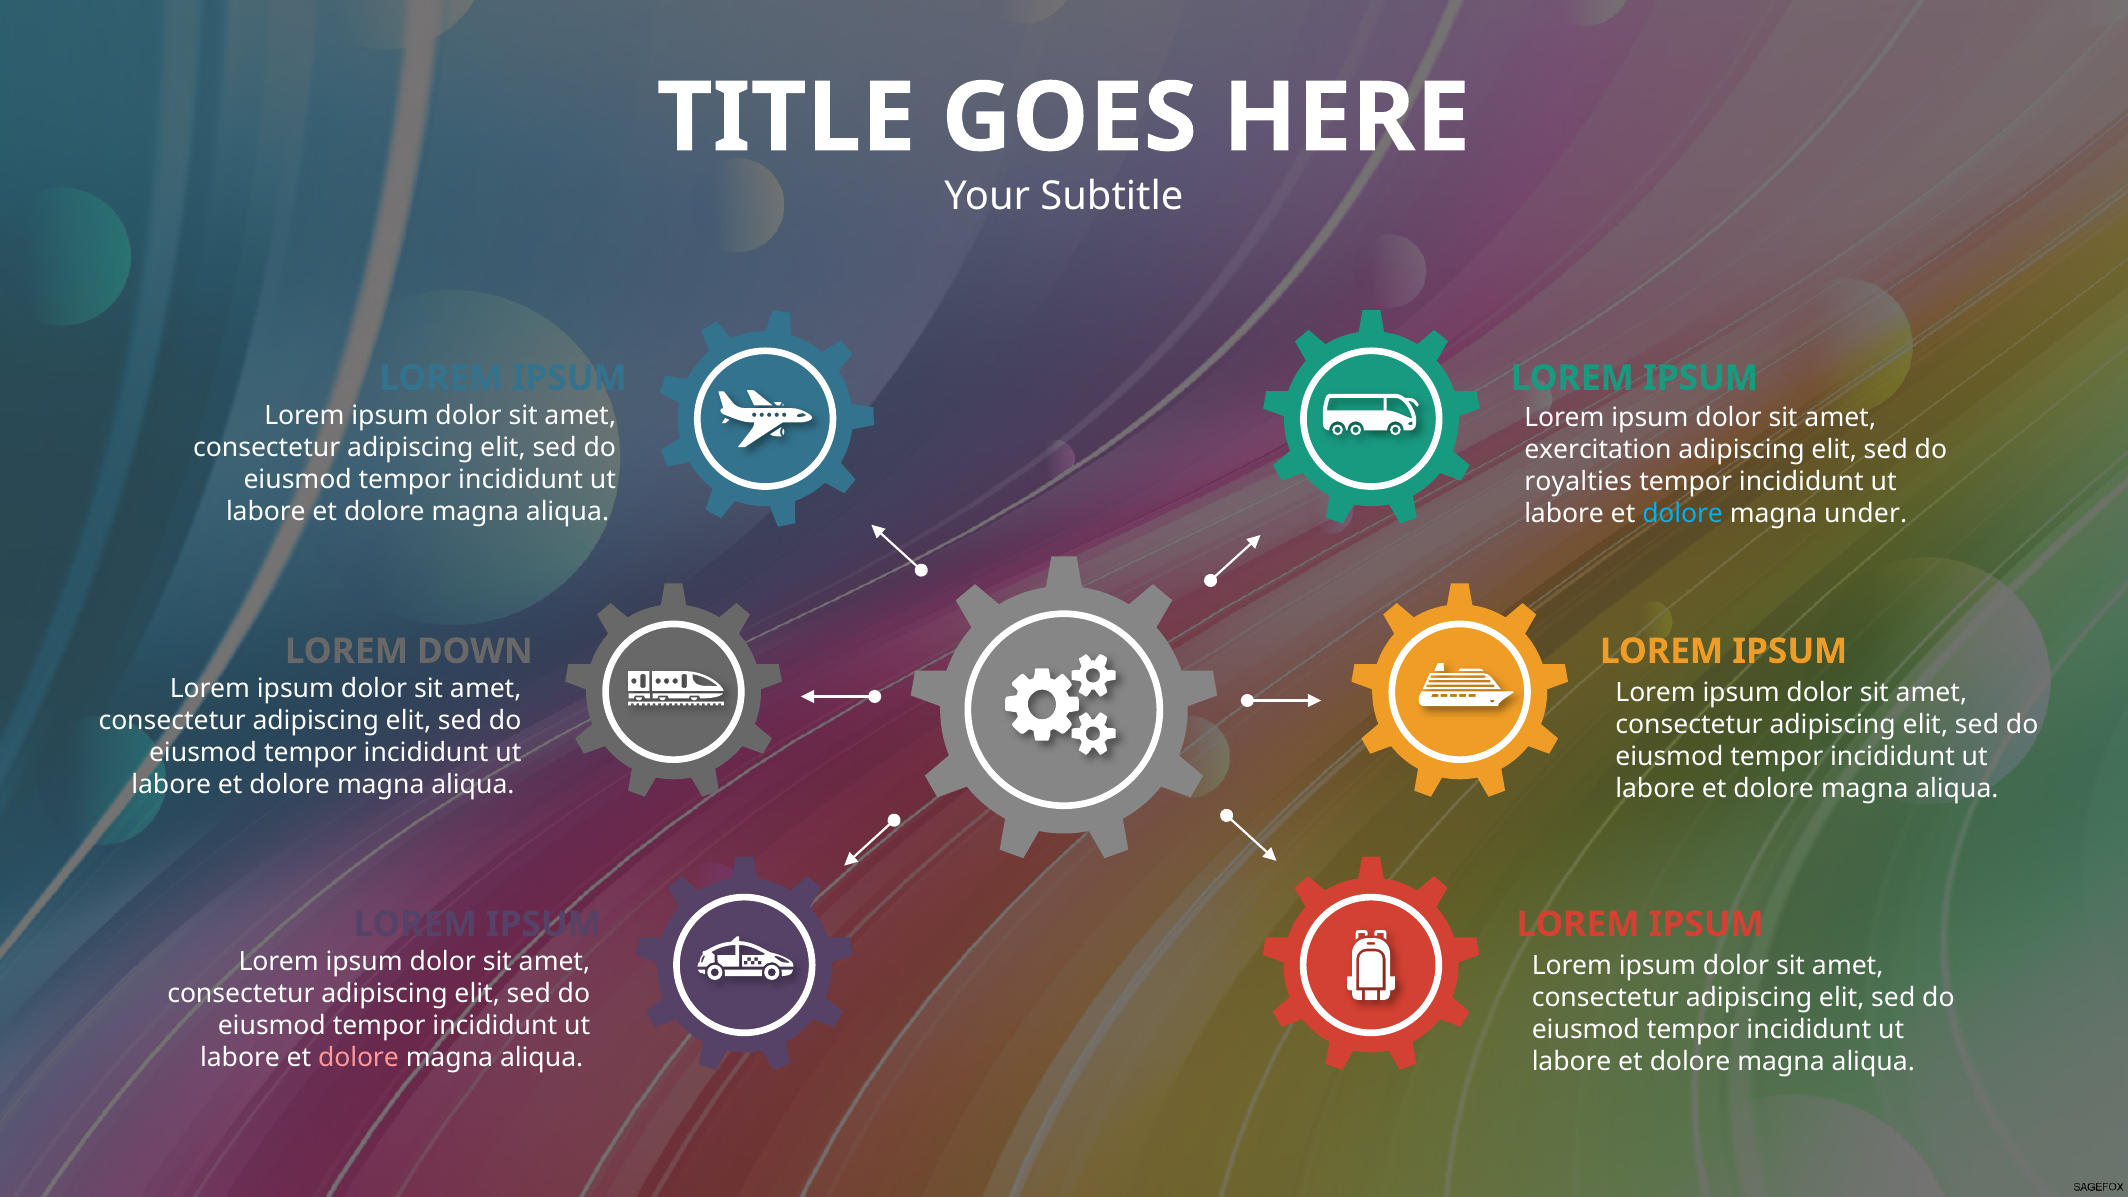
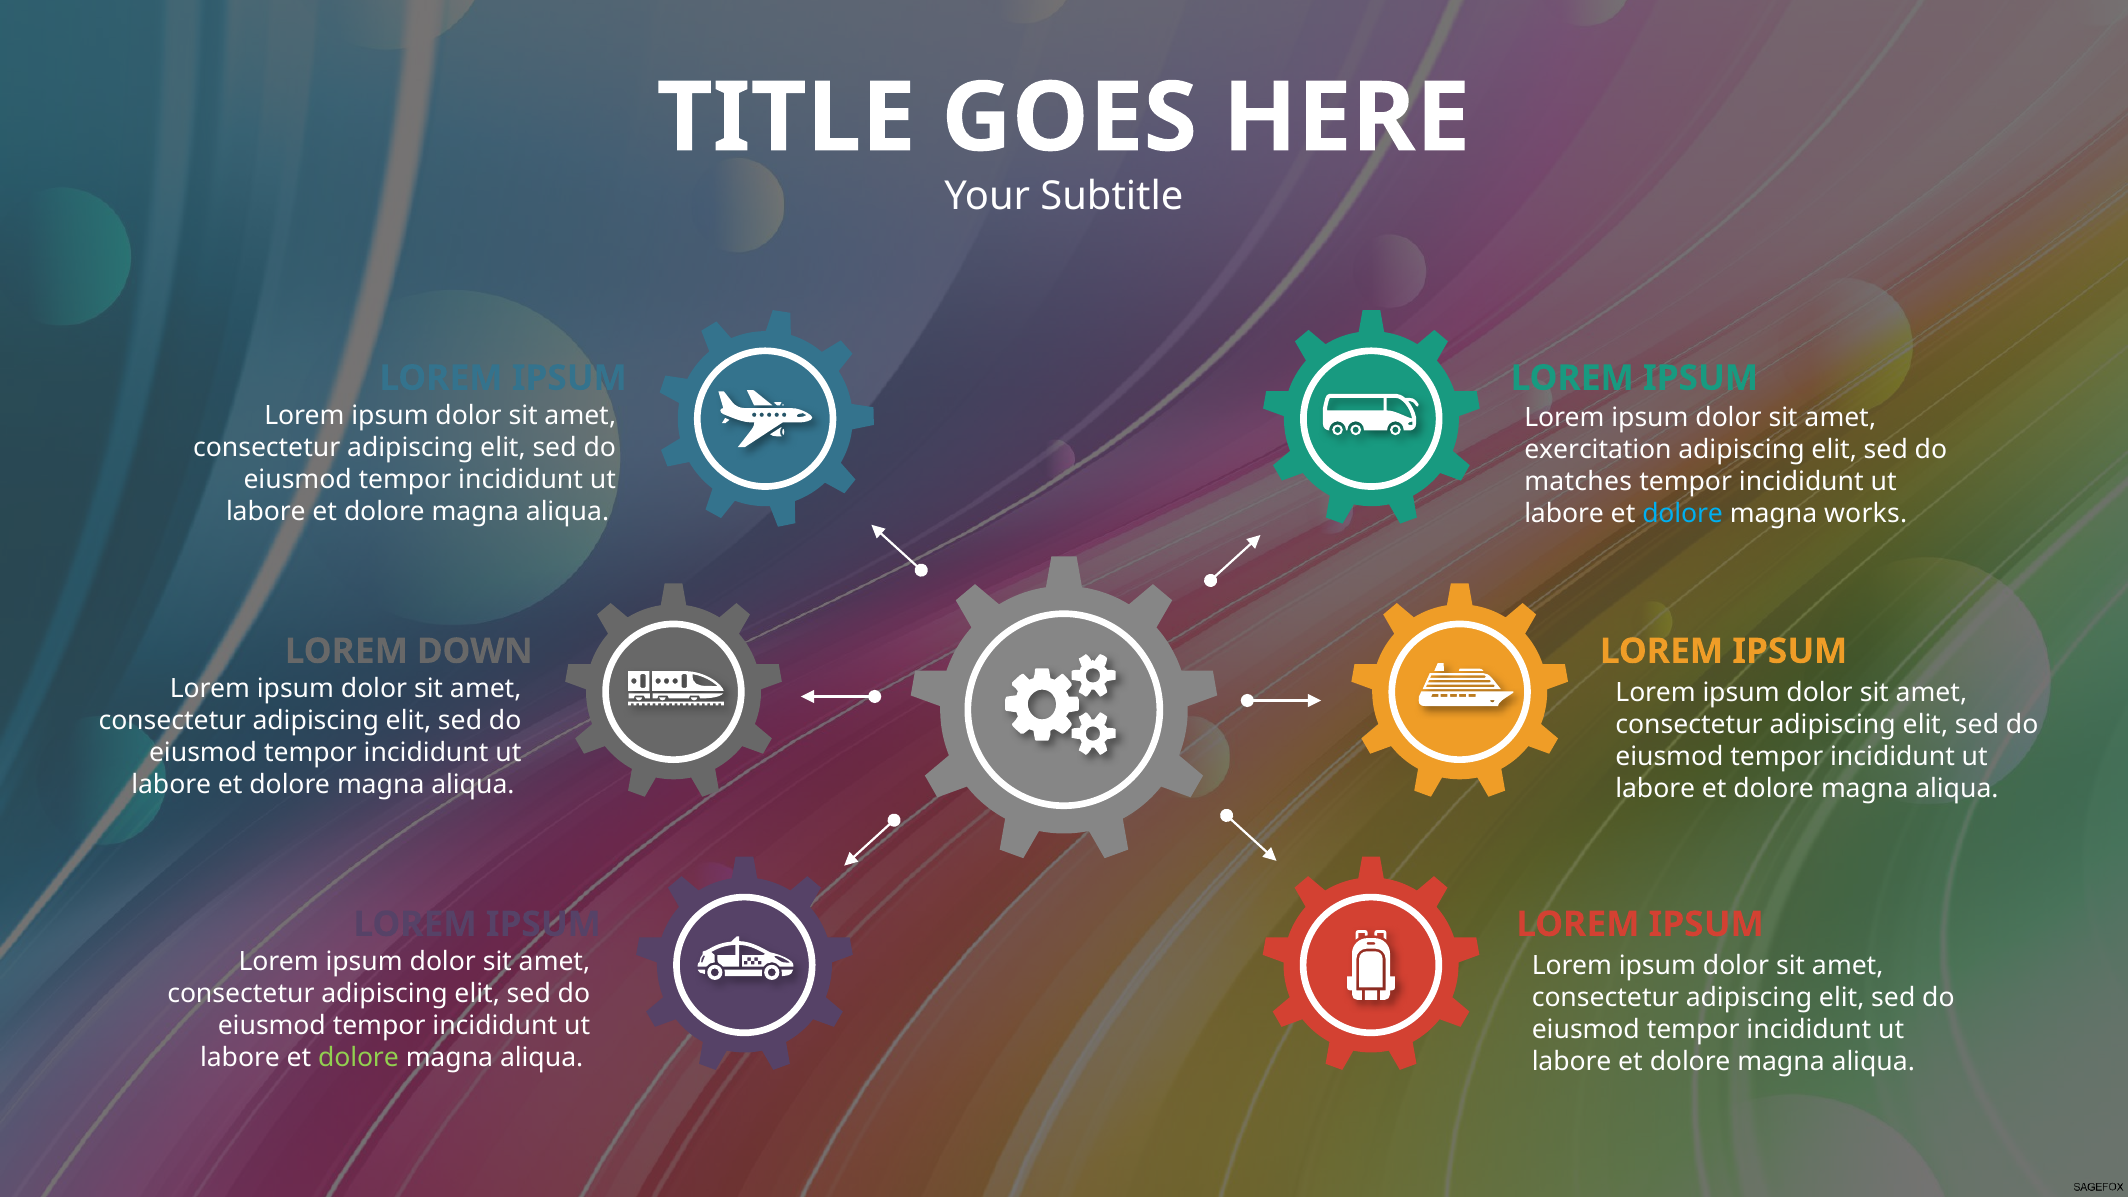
royalties: royalties -> matches (1578, 481)
under: under -> works (1866, 513)
dolore colour: pink -> light green (359, 1058)
